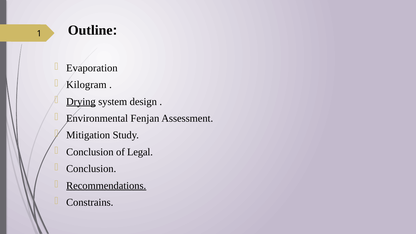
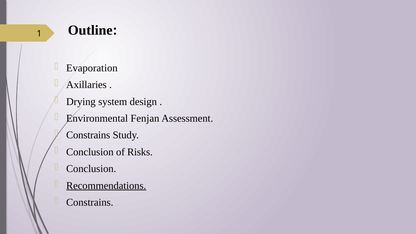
Kilogram: Kilogram -> Axillaries (86, 85)
Drying underline: present -> none (81, 102)
Mitigation: Mitigation -> Constrains (88, 135)
Legal: Legal -> Risks (140, 152)
